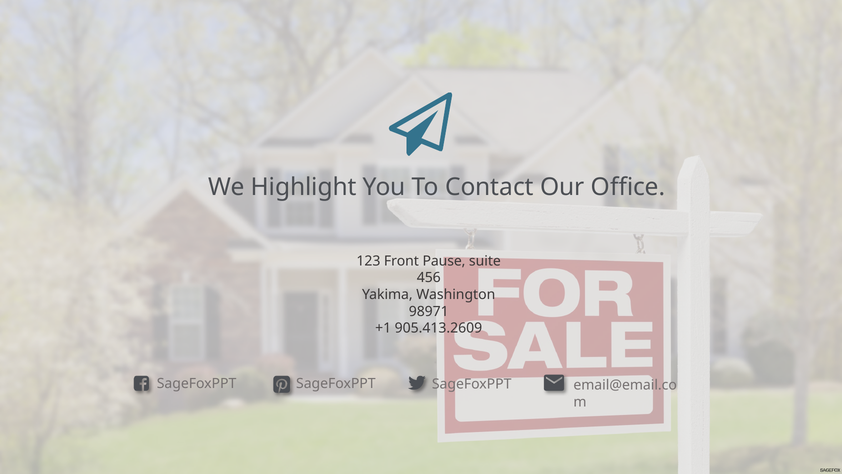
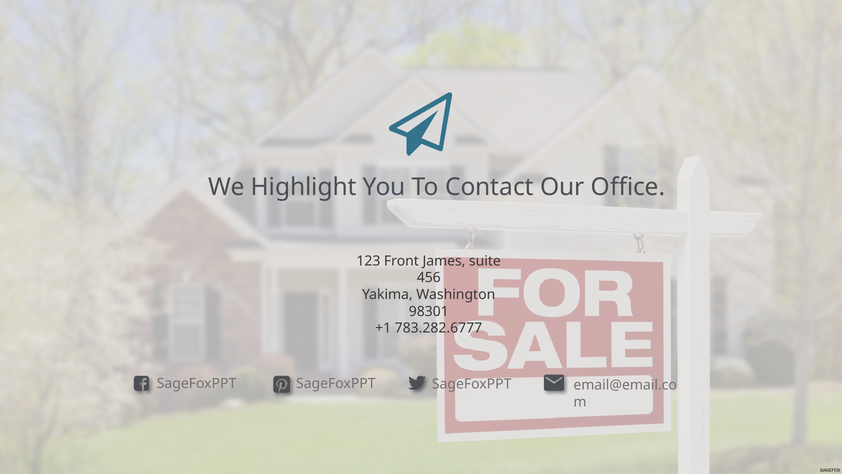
Pause: Pause -> James (444, 261)
98971: 98971 -> 98301 (429, 311)
905.413.2609: 905.413.2609 -> 783.282.6777 (438, 328)
